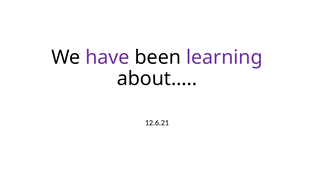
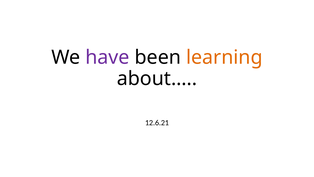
learning colour: purple -> orange (224, 57)
